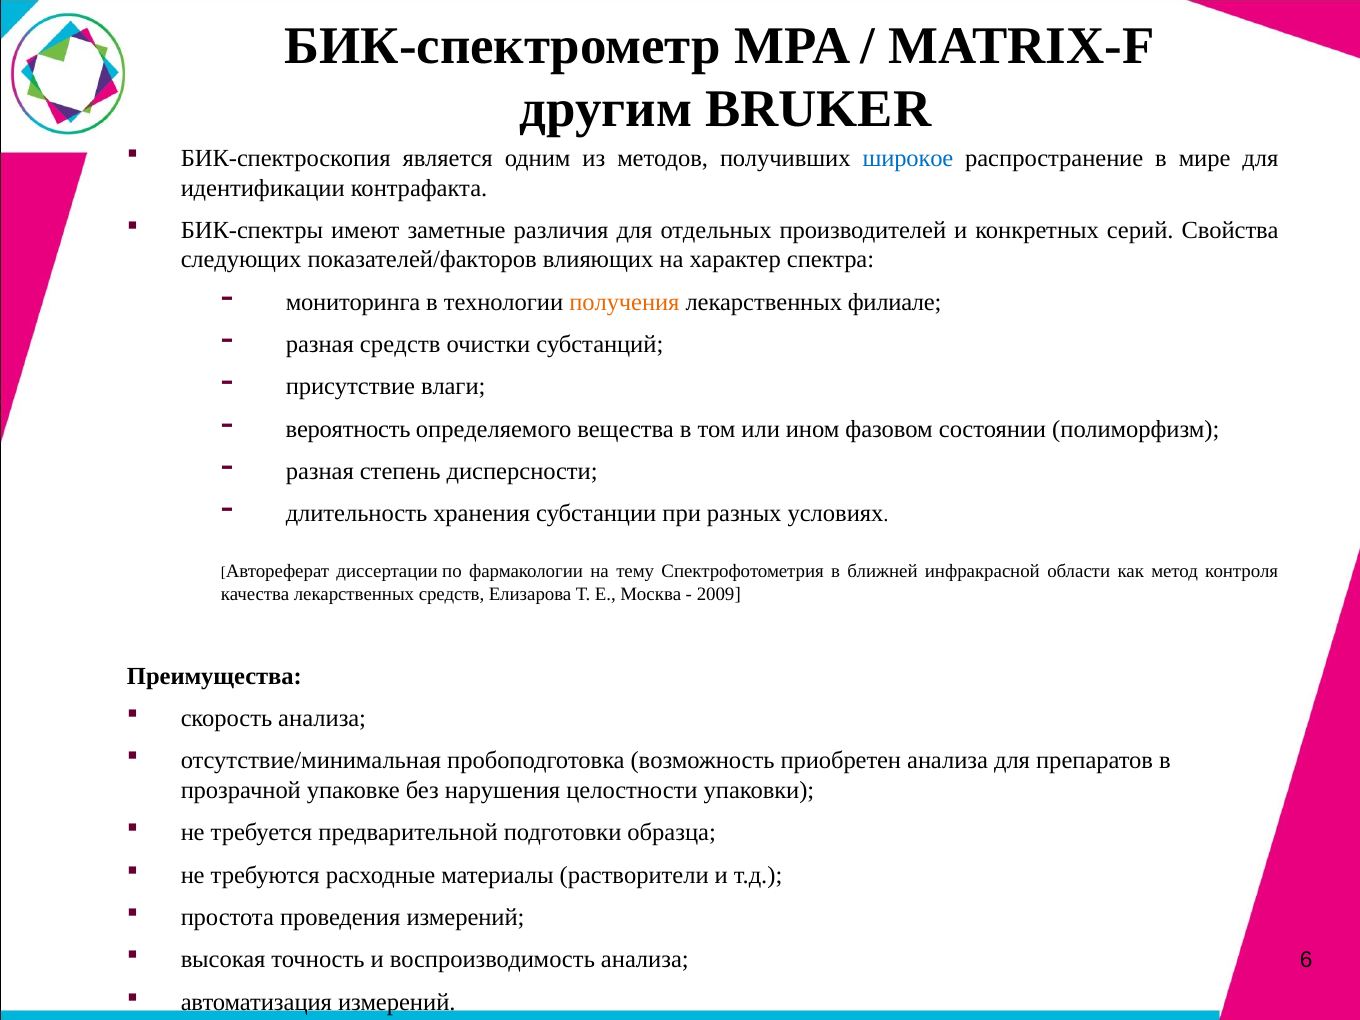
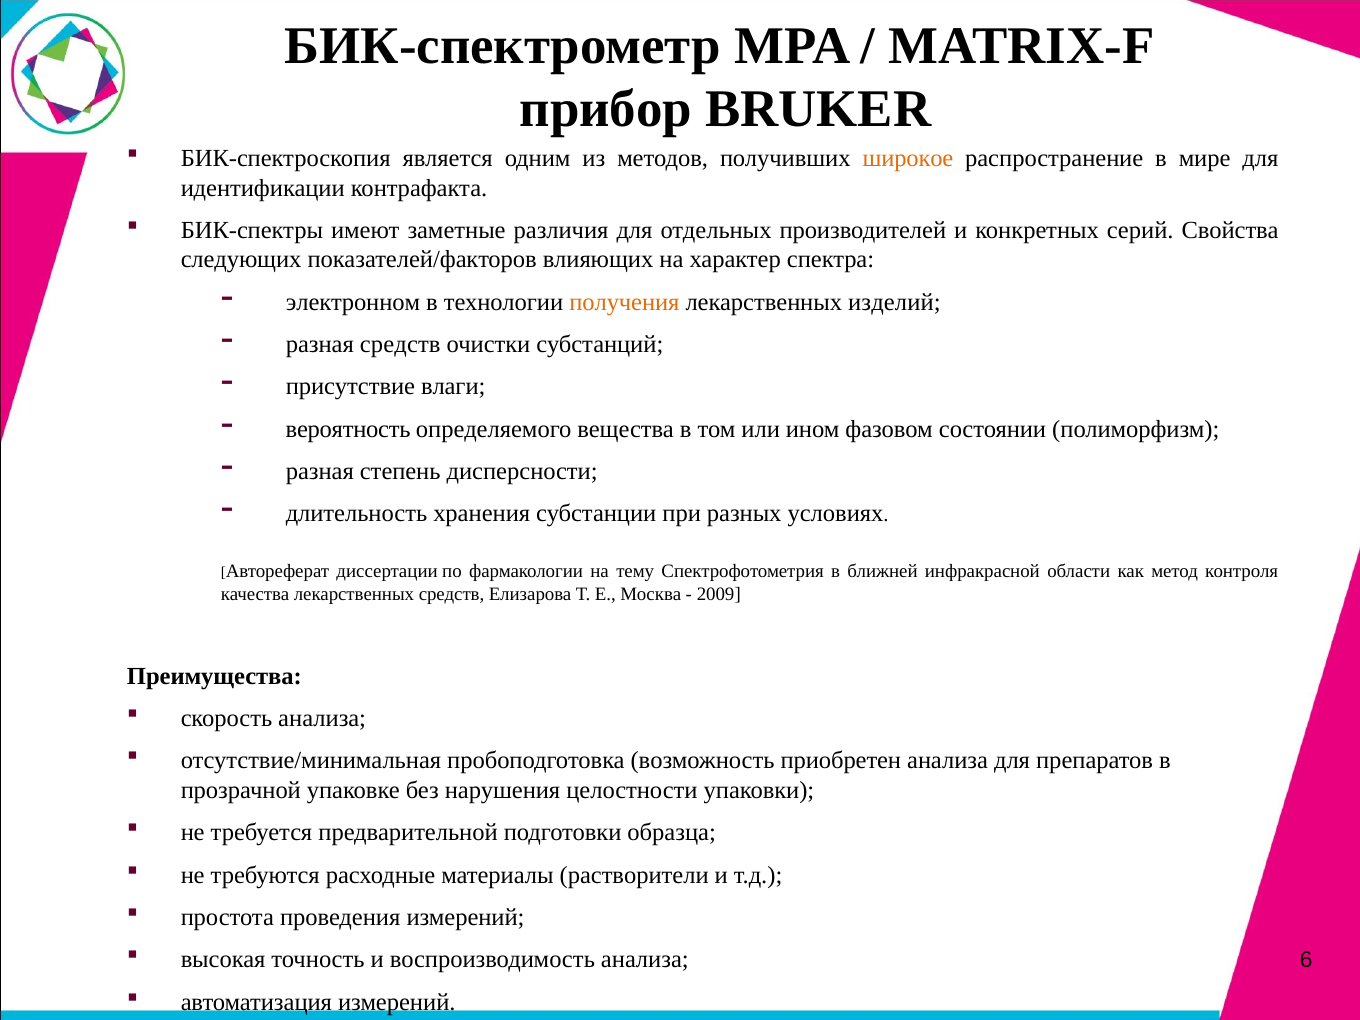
другим: другим -> прибор (606, 109)
широкое colour: blue -> orange (908, 158)
мониторинга: мониторинга -> электронном (353, 302)
филиале: филиале -> изделий (894, 302)
